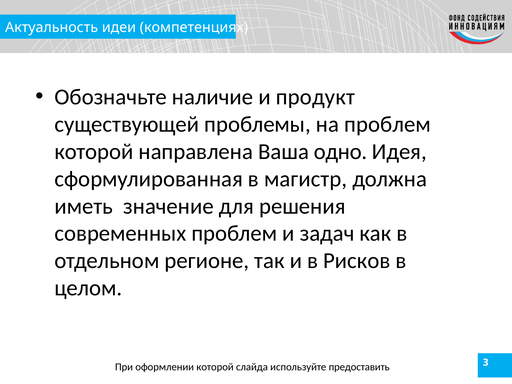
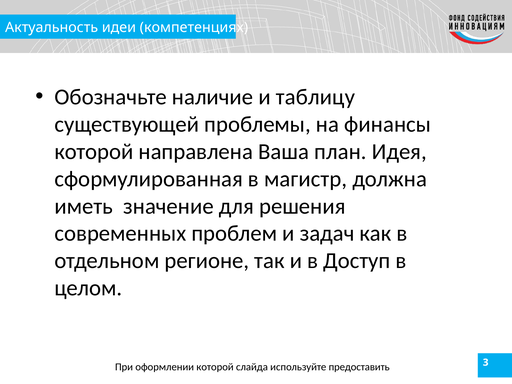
продукт: продукт -> таблицу (315, 97)
на проблем: проблем -> финансы (388, 124)
одно: одно -> план (340, 152)
Рисков: Рисков -> Доступ (357, 261)
